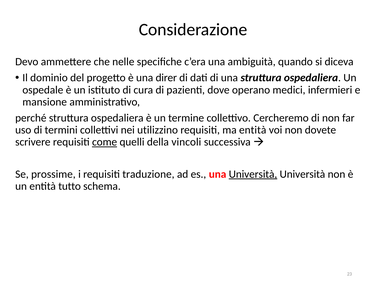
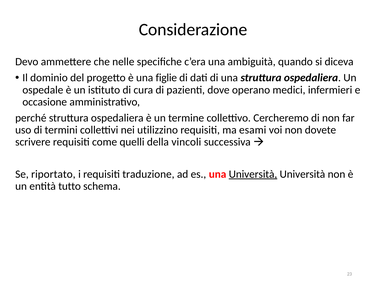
direr: direr -> figlie (166, 78)
mansione: mansione -> occasione (45, 102)
ma entità: entità -> esami (253, 130)
come underline: present -> none (105, 142)
prossime: prossime -> riportato (53, 174)
